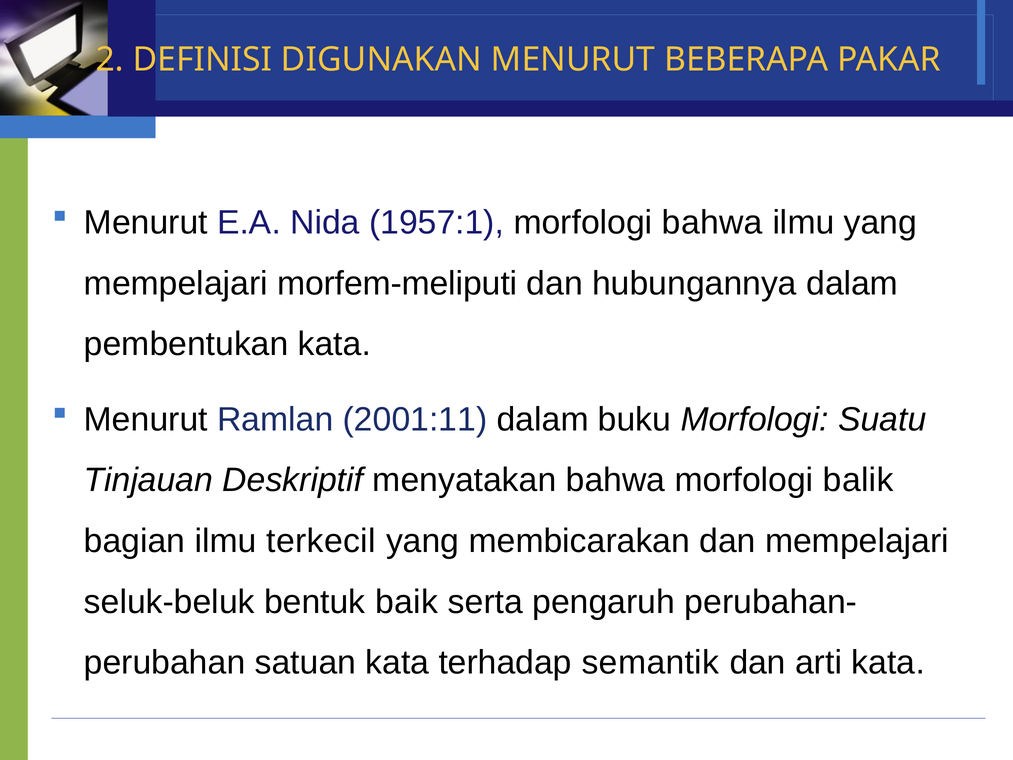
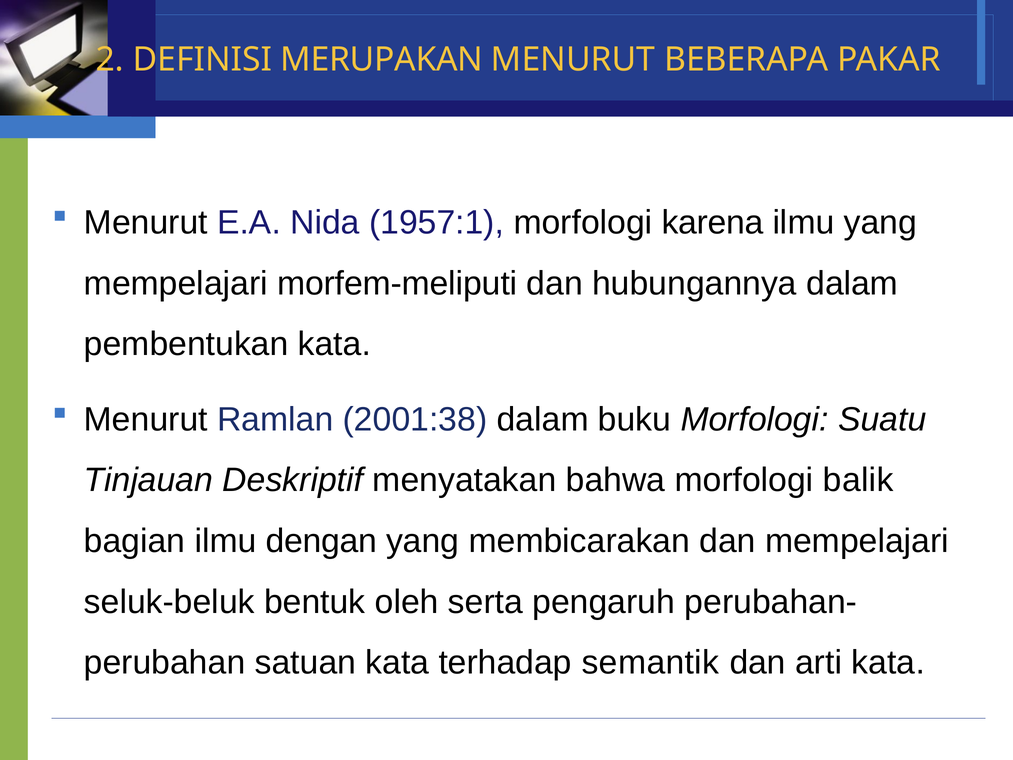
DIGUNAKAN: DIGUNAKAN -> MERUPAKAN (382, 59)
morfologi bahwa: bahwa -> karena (713, 223)
2001:11: 2001:11 -> 2001:38 (415, 419)
terkecil: terkecil -> dengan (321, 541)
baik: baik -> oleh (407, 602)
